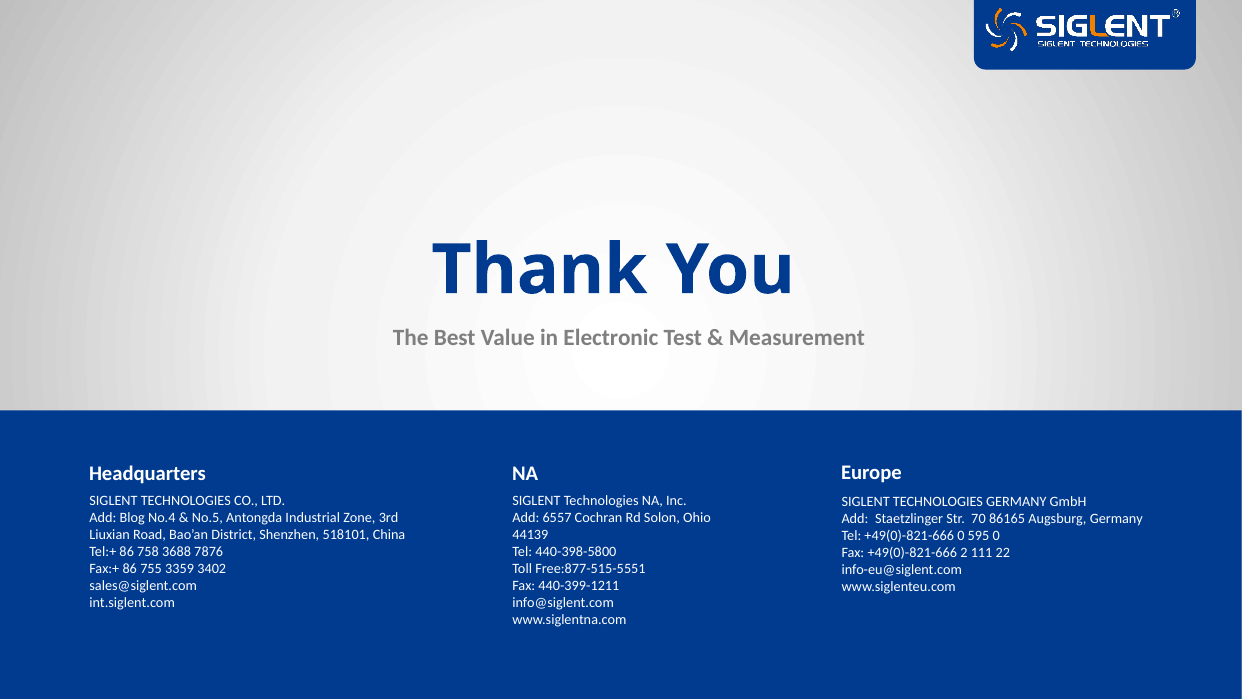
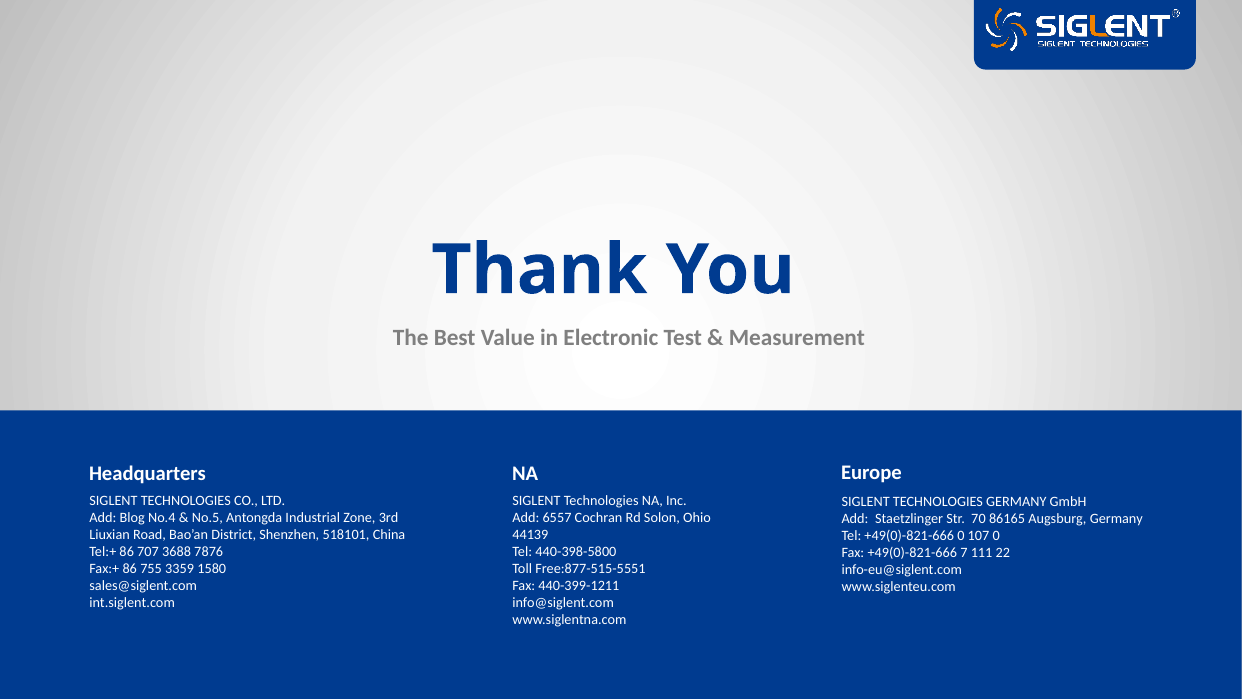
595: 595 -> 107 (979, 535)
758: 758 -> 707 (148, 551)
2: 2 -> 7 (964, 552)
3402: 3402 -> 1580 (212, 568)
